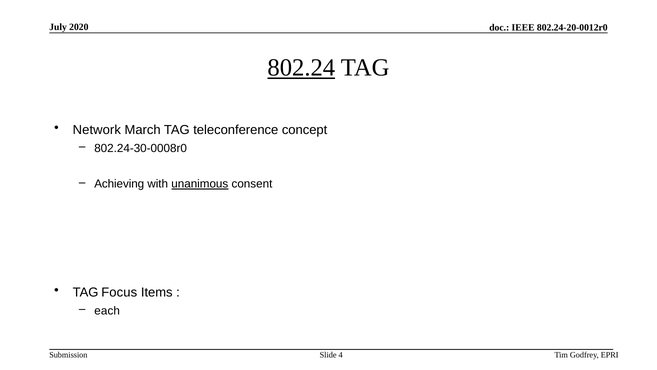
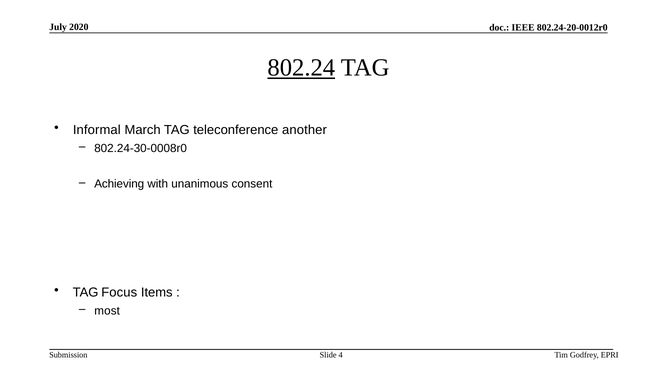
Network: Network -> Informal (97, 130)
concept: concept -> another (305, 130)
unanimous underline: present -> none (200, 184)
each: each -> most (107, 311)
